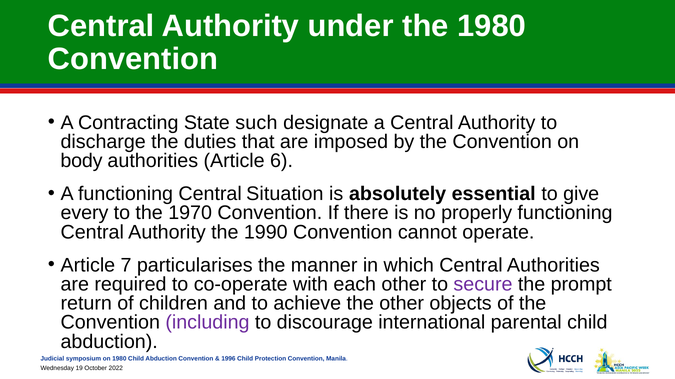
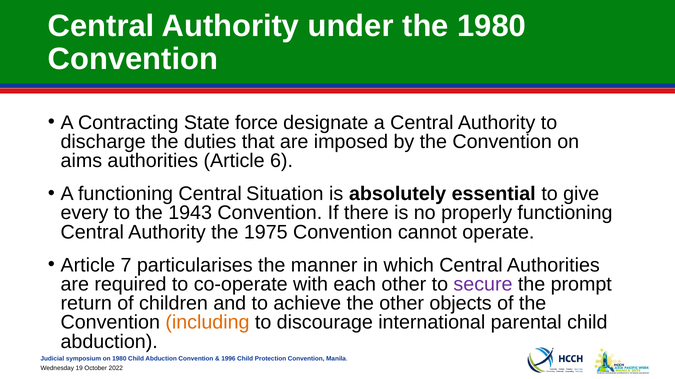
such: such -> force (257, 123)
body: body -> aims (81, 161)
1970: 1970 -> 1943 (190, 213)
1990: 1990 -> 1975 (266, 232)
including colour: purple -> orange (207, 323)
